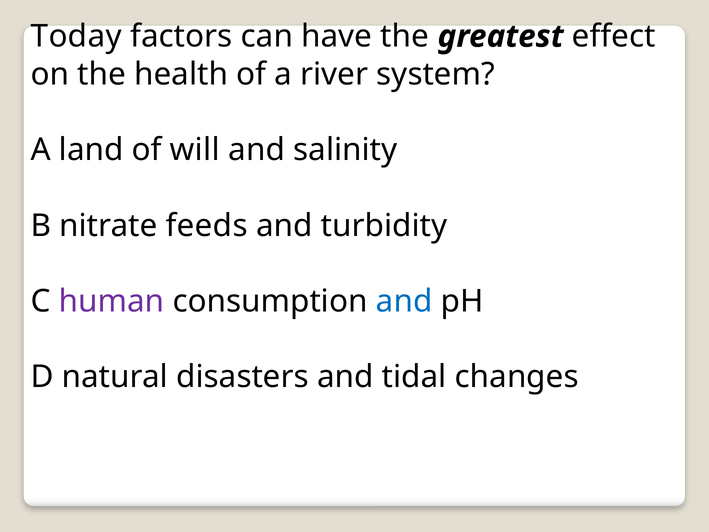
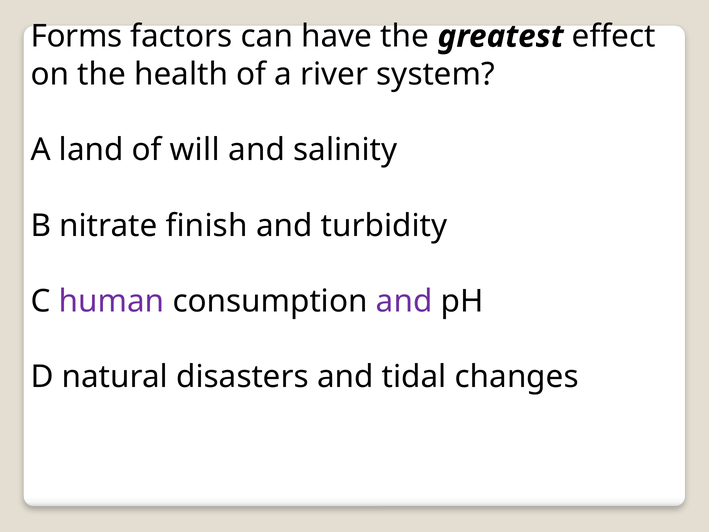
Today: Today -> Forms (77, 36)
feeds: feeds -> finish (207, 225)
and colour: blue -> purple (404, 301)
